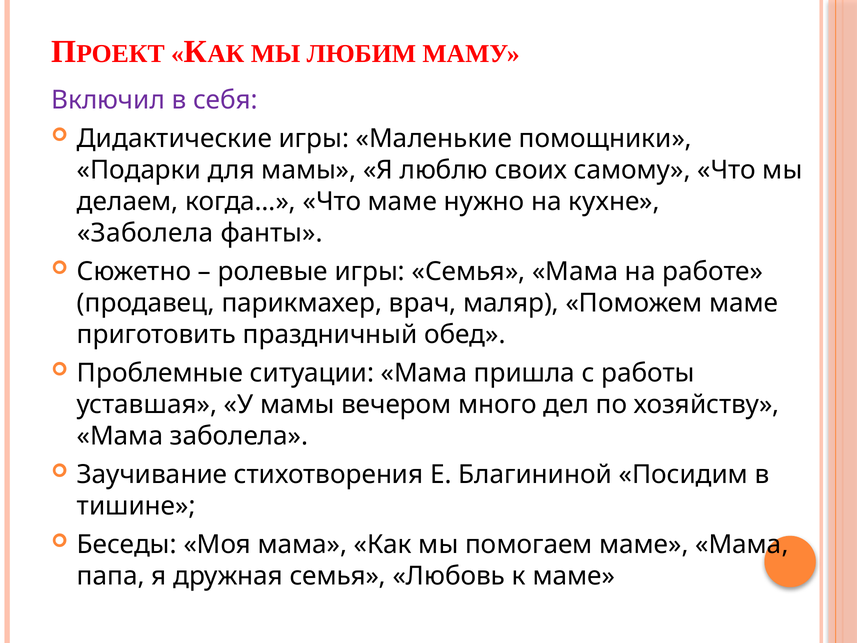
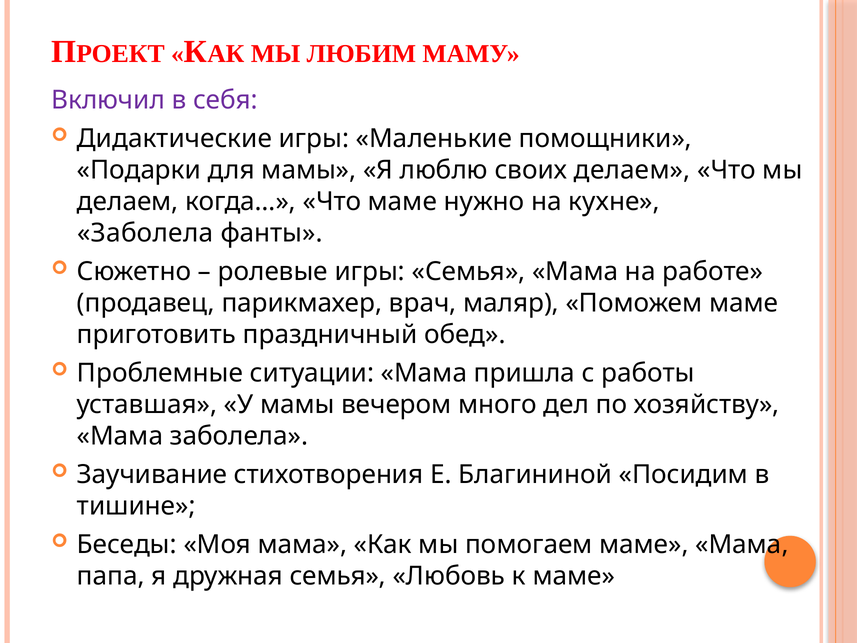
своих самому: самому -> делаем (632, 170)
